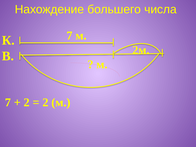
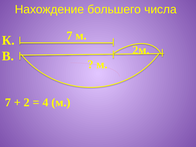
2: 2 -> 4 (45, 102)
